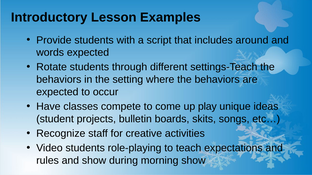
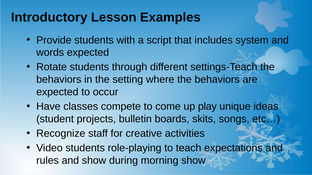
around: around -> system (252, 40)
